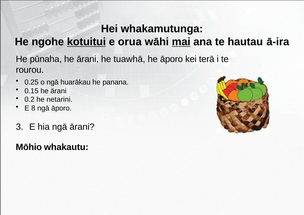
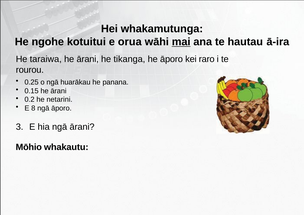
kotuitui underline: present -> none (86, 42)
pūnaha: pūnaha -> taraiwa (46, 59)
tuawhā: tuawhā -> tikanga (129, 59)
terā: terā -> raro (207, 59)
